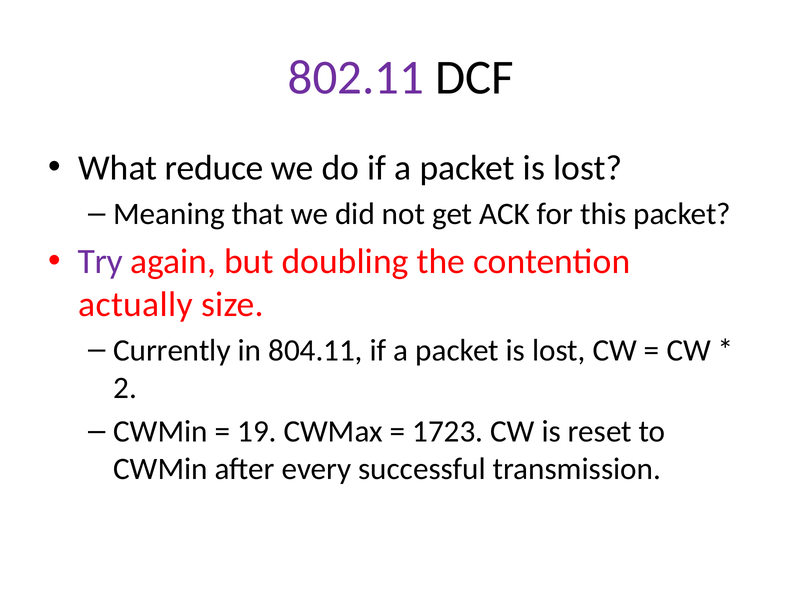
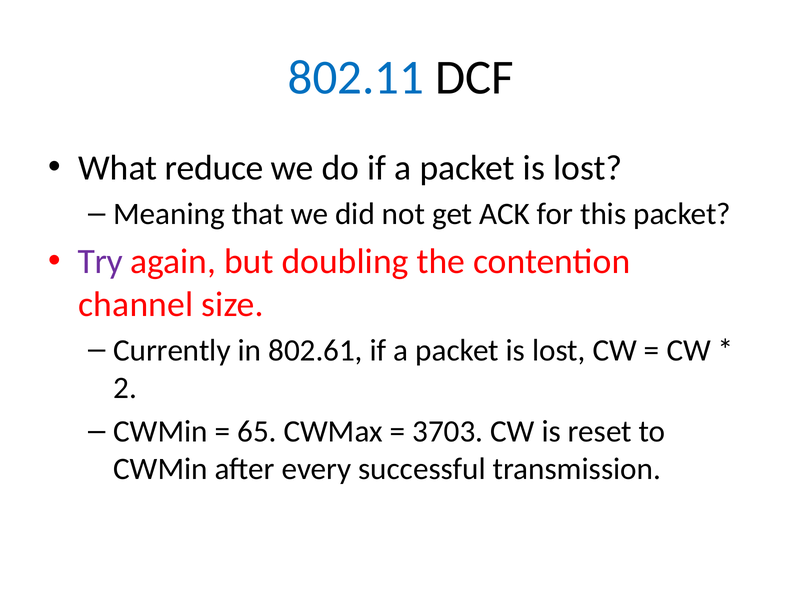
802.11 colour: purple -> blue (356, 78)
actually: actually -> channel (136, 305)
804.11: 804.11 -> 802.61 (316, 351)
19: 19 -> 65 (257, 432)
1723: 1723 -> 3703 (448, 432)
